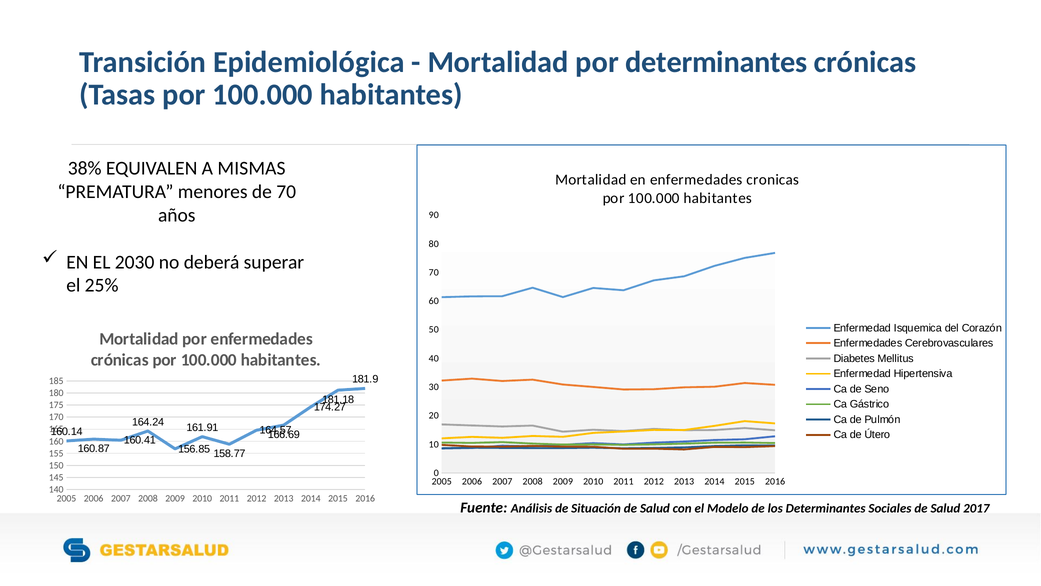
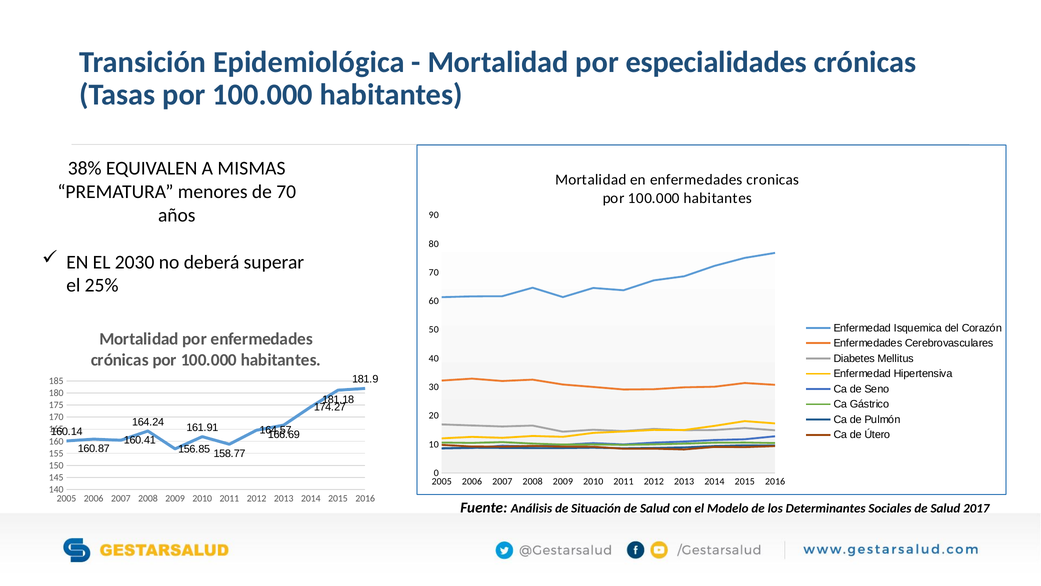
por determinantes: determinantes -> especialidades (716, 62)
